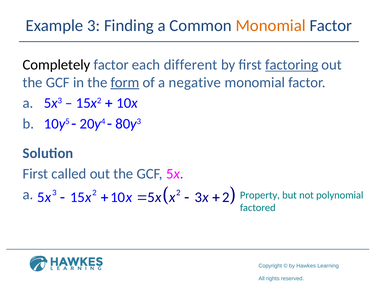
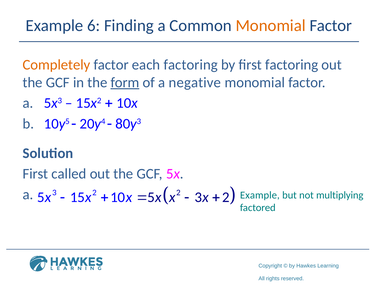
Example 3: 3 -> 6 (94, 25)
Completely colour: black -> orange (56, 65)
each different: different -> factoring (191, 65)
factoring underline: present -> none (292, 65)
Property: Property -> Example (260, 195)
polynomial: polynomial -> multiplying (340, 195)
